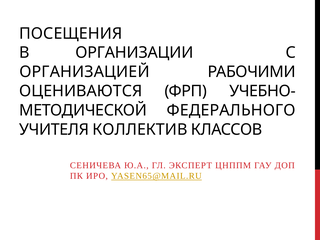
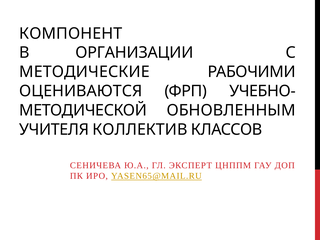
ПОСЕЩЕНИЯ: ПОСЕЩЕНИЯ -> КОМПОНЕНТ (71, 33)
ОРГАНИЗАЦИЕЙ: ОРГАНИЗАЦИЕЙ -> МЕТОДИЧЕСКИЕ (84, 72)
ФЕДЕРАЛЬНОГО: ФЕДЕРАЛЬНОГО -> ОБНОВЛЕННЫМ (231, 110)
